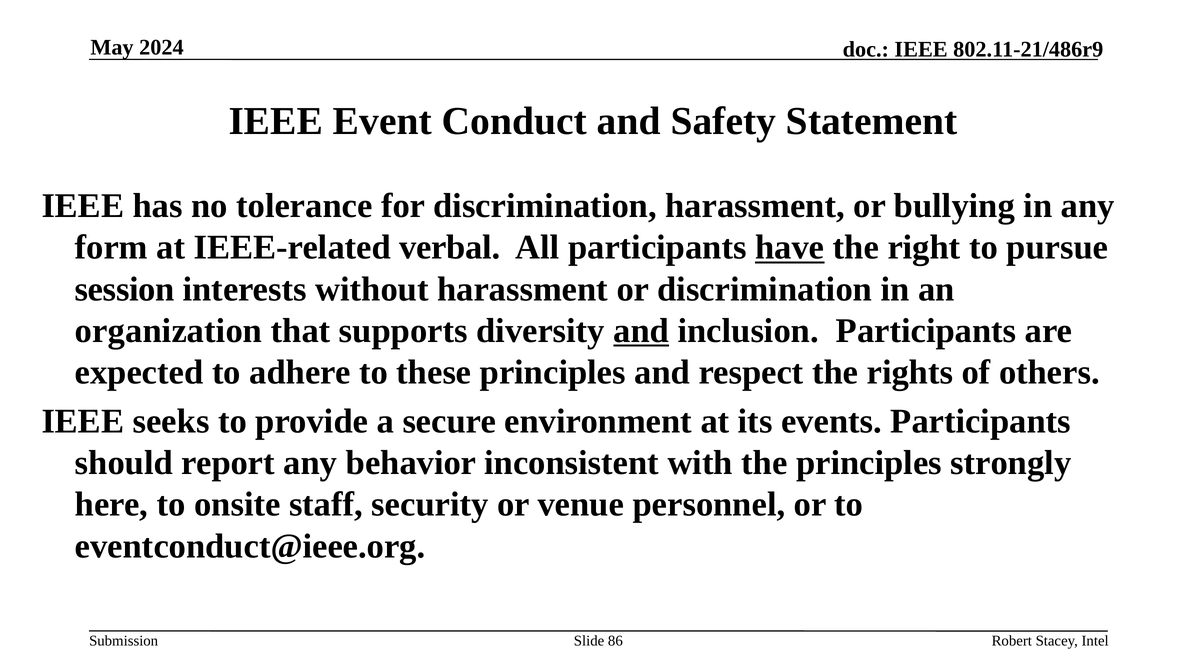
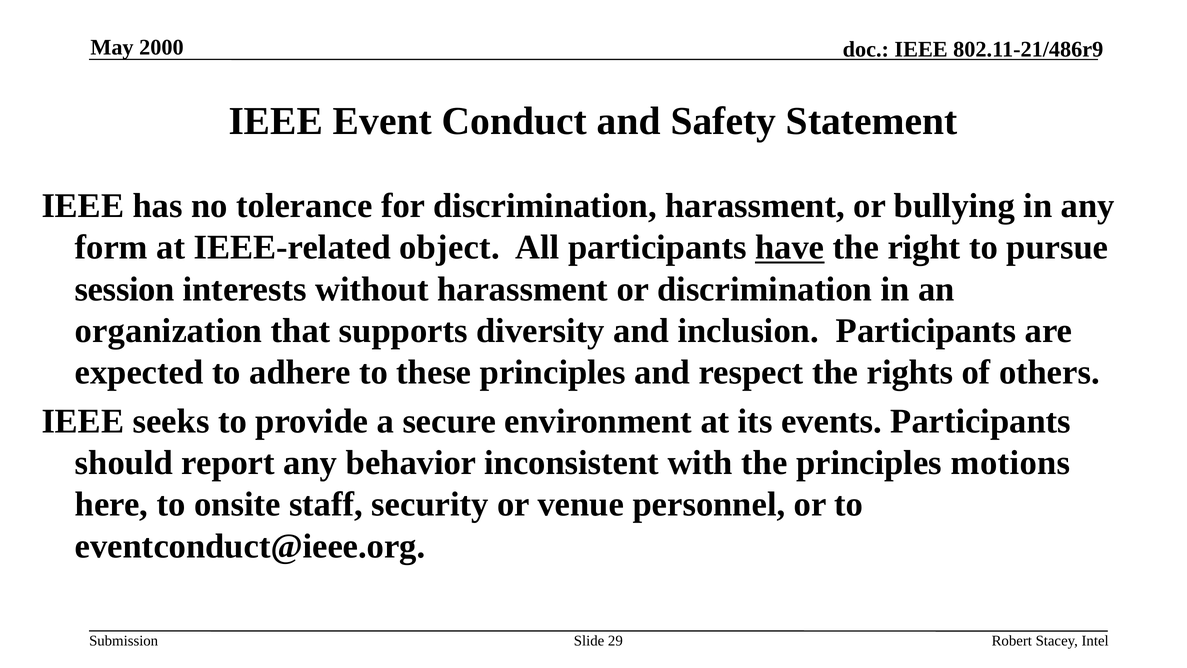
2024: 2024 -> 2000 (161, 47)
verbal: verbal -> object (450, 247)
and underline: present -> none (641, 331)
strongly: strongly -> motions (1011, 463)
86: 86 -> 29 (615, 640)
